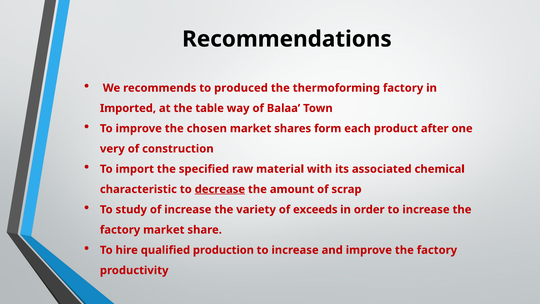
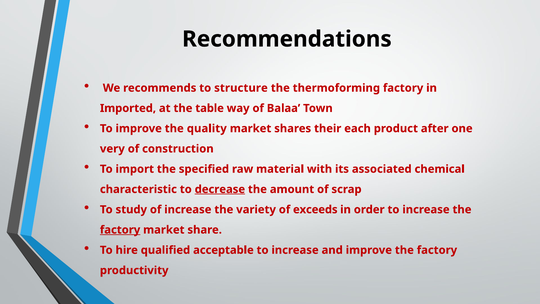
produced: produced -> structure (241, 88)
chosen: chosen -> quality (207, 128)
form: form -> their (328, 128)
factory underline: none -> present (120, 230)
production: production -> acceptable (223, 250)
